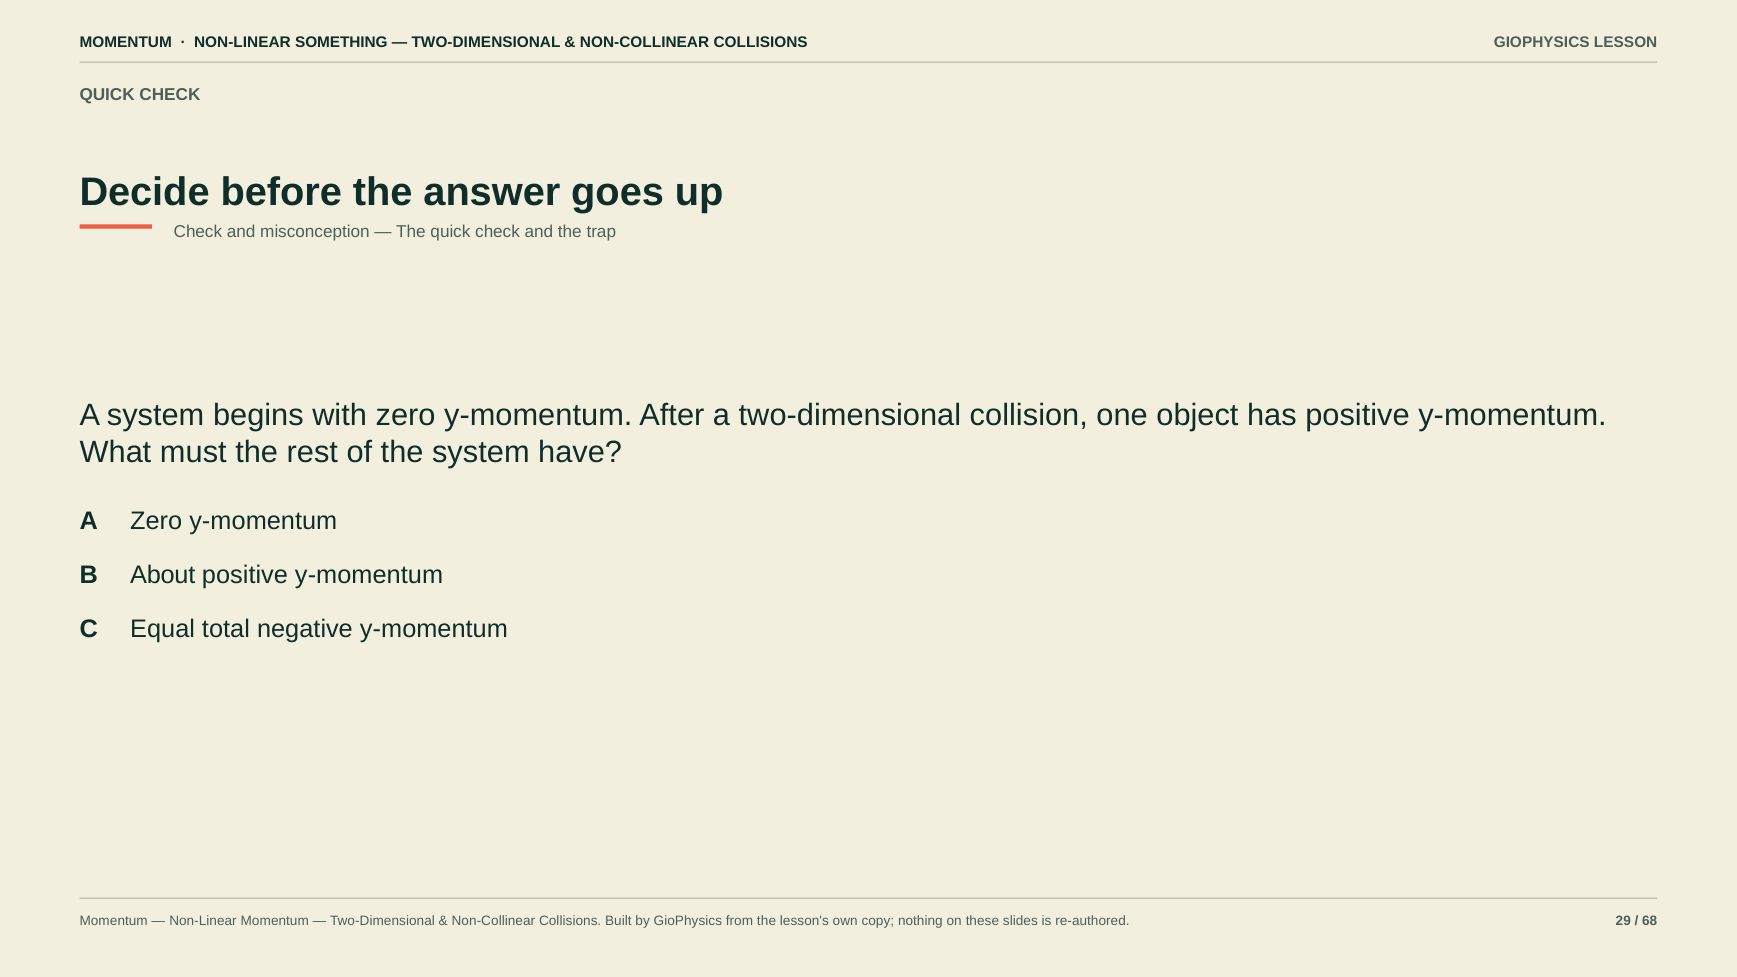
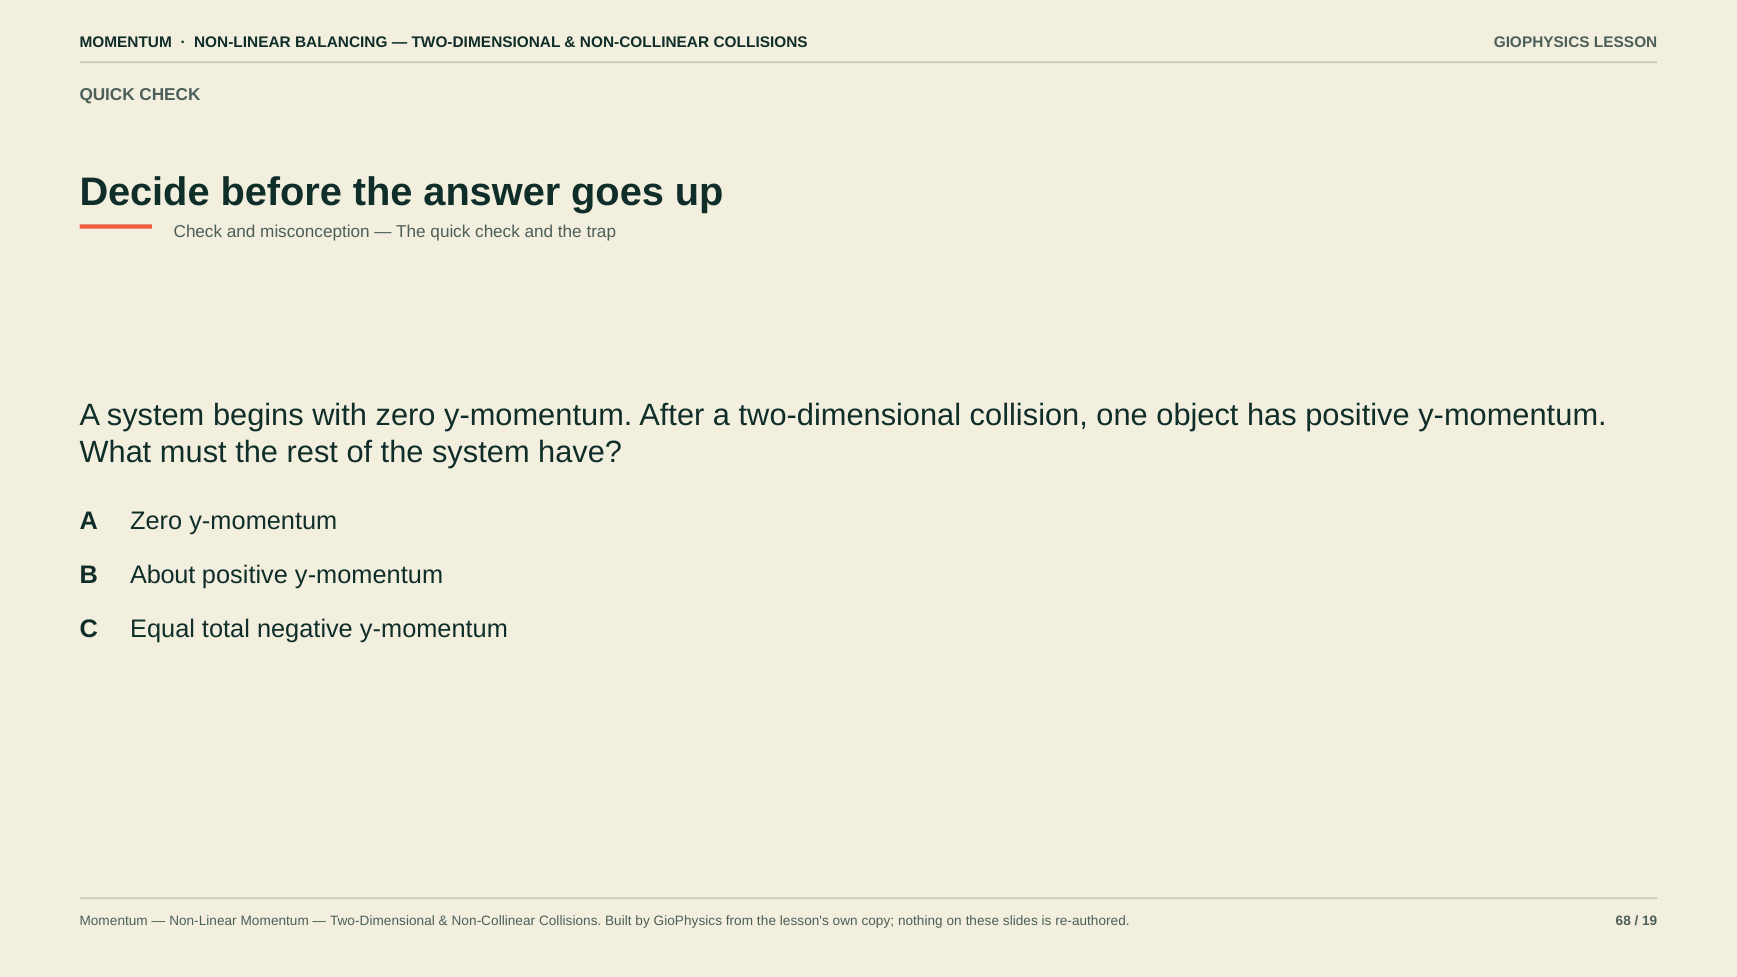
SOMETHING: SOMETHING -> BALANCING (341, 43)
29: 29 -> 68 (1623, 921)
68: 68 -> 19 (1650, 921)
